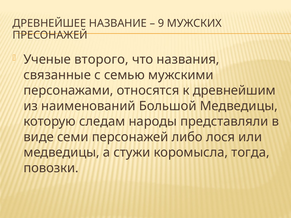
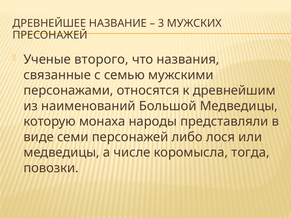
9: 9 -> 3 (161, 23)
следам: следам -> монаха (102, 122)
стужи: стужи -> числе (132, 153)
